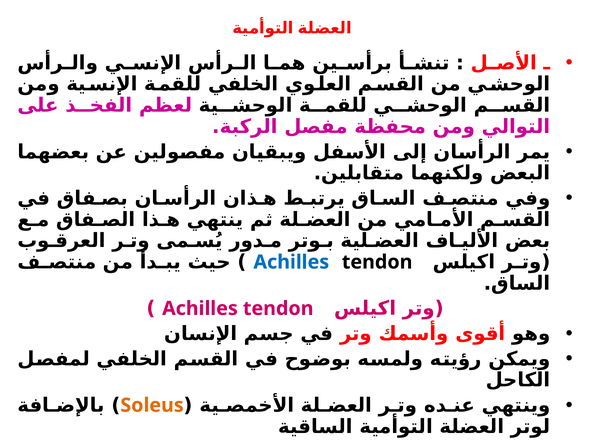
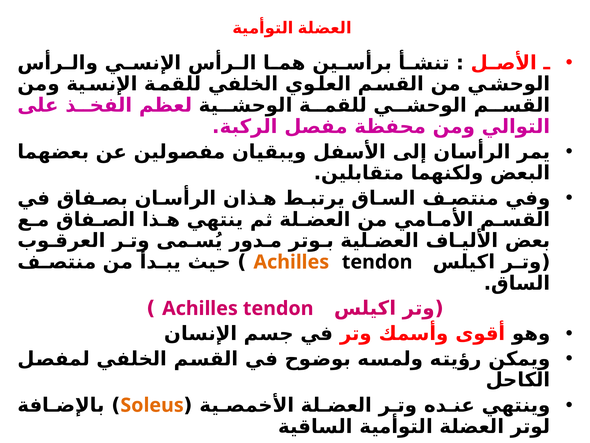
Achilles colour: blue -> orange (291, 262)
